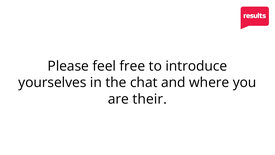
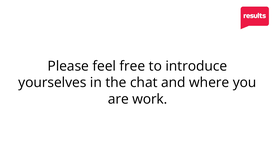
their: their -> work (150, 99)
